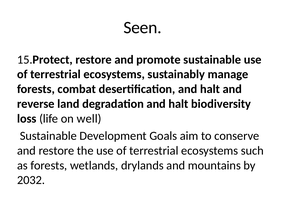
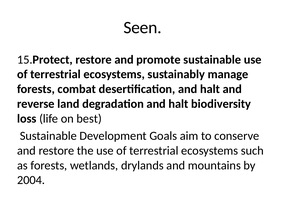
well: well -> best (89, 118)
2032: 2032 -> 2004 (31, 180)
